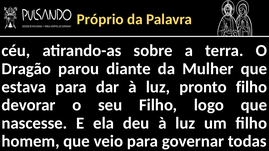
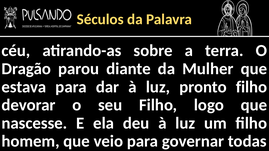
Próprio: Próprio -> Séculos (100, 19)
